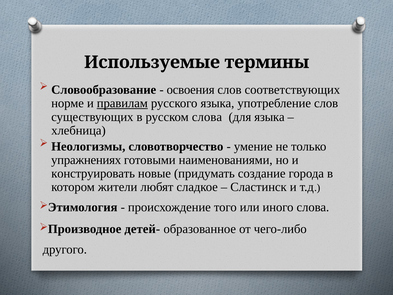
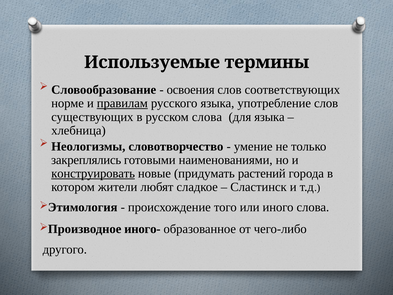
упражнениях: упражнениях -> закреплялись (86, 160)
конструировать underline: none -> present (93, 173)
создание: создание -> растений (262, 173)
детей-: детей- -> иного- (142, 229)
